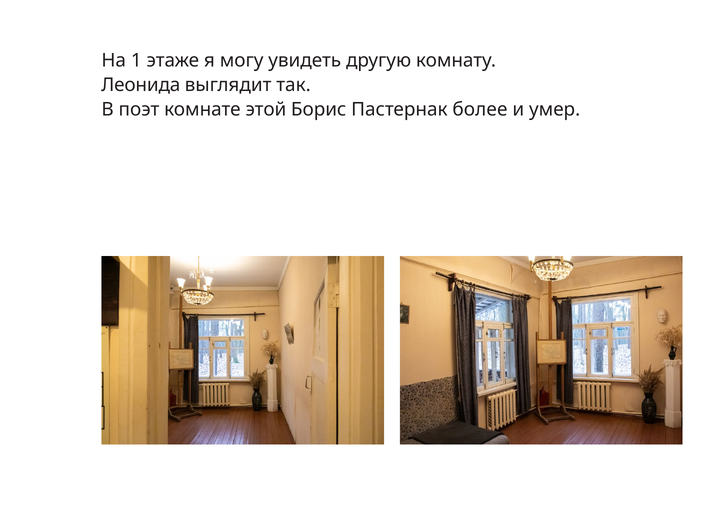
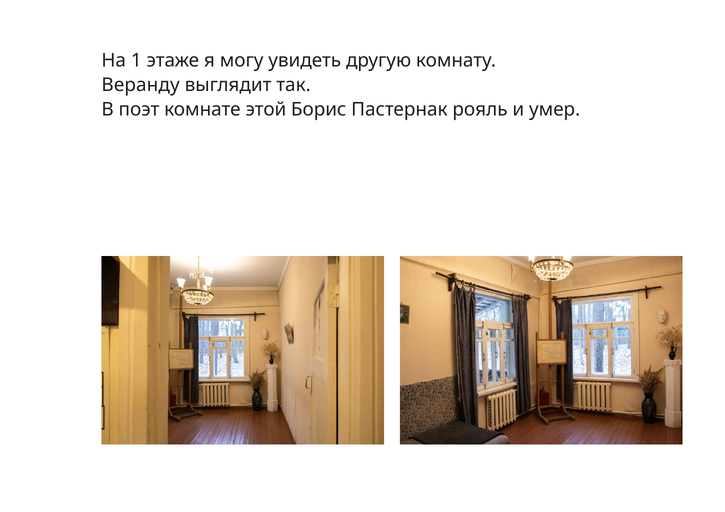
Леонида: Леонида -> Веранду (141, 85)
более: более -> рояль (480, 110)
